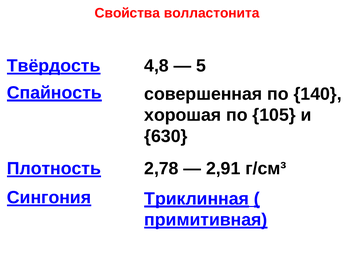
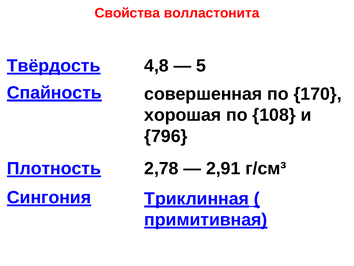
140: 140 -> 170 (318, 94)
105: 105 -> 108 (274, 115)
630: 630 -> 796 (166, 136)
